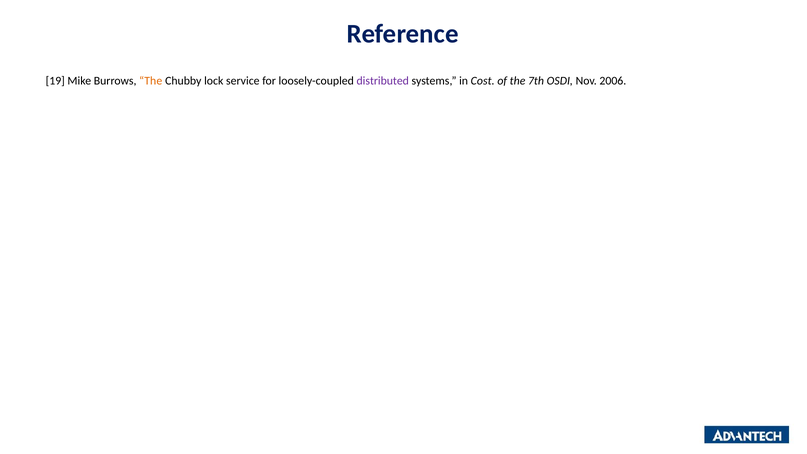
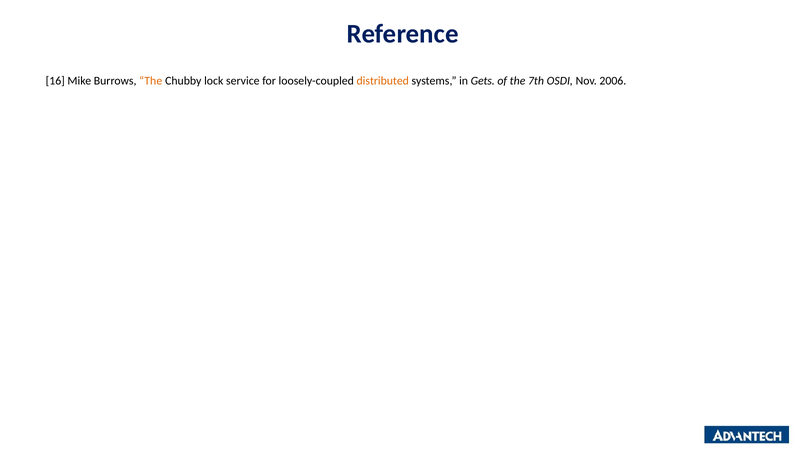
19: 19 -> 16 (55, 81)
distributed colour: purple -> orange (383, 81)
Cost: Cost -> Gets (483, 81)
